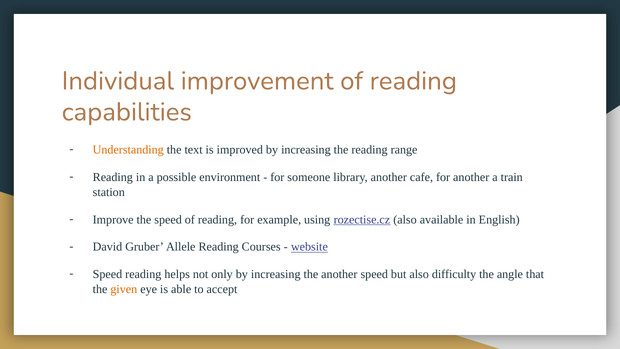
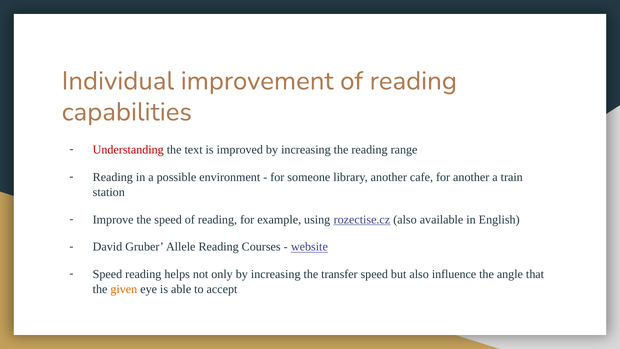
Understanding colour: orange -> red (128, 150)
the another: another -> transfer (339, 274)
difficulty: difficulty -> influence (454, 274)
